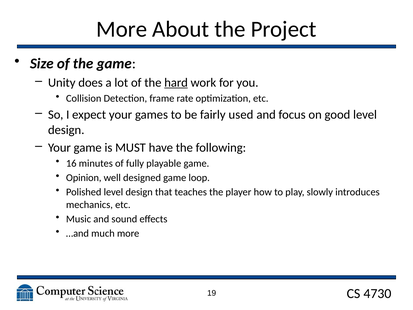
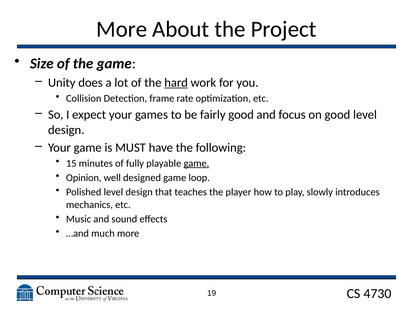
fairly used: used -> good (241, 115)
16: 16 -> 15 (71, 163)
game underline: none -> present (196, 163)
